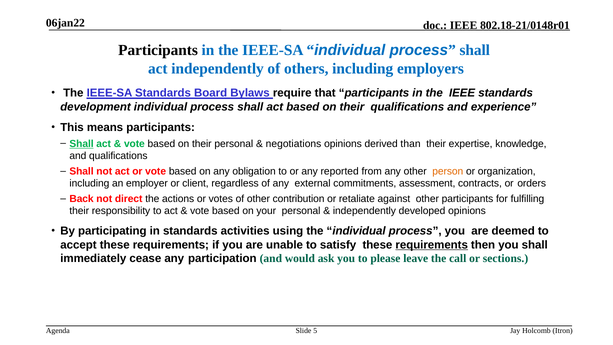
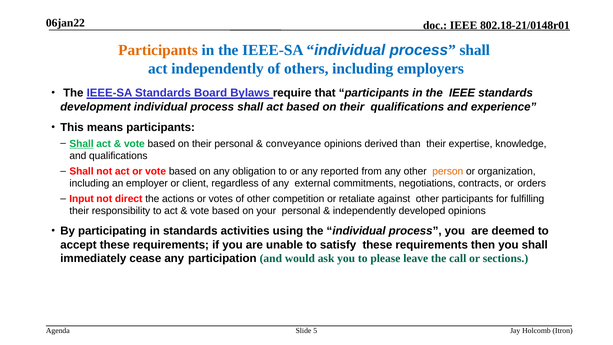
Participants colour: black -> orange (158, 50)
negotiations: negotiations -> conveyance (293, 144)
assessment: assessment -> negotiations (427, 183)
Back: Back -> Input (82, 199)
contribution: contribution -> competition (299, 199)
requirements underline: present -> none (432, 245)
